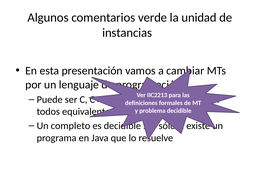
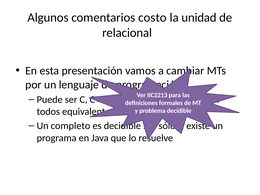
verde: verde -> costo (152, 18)
instancias: instancias -> relacional (127, 33)
